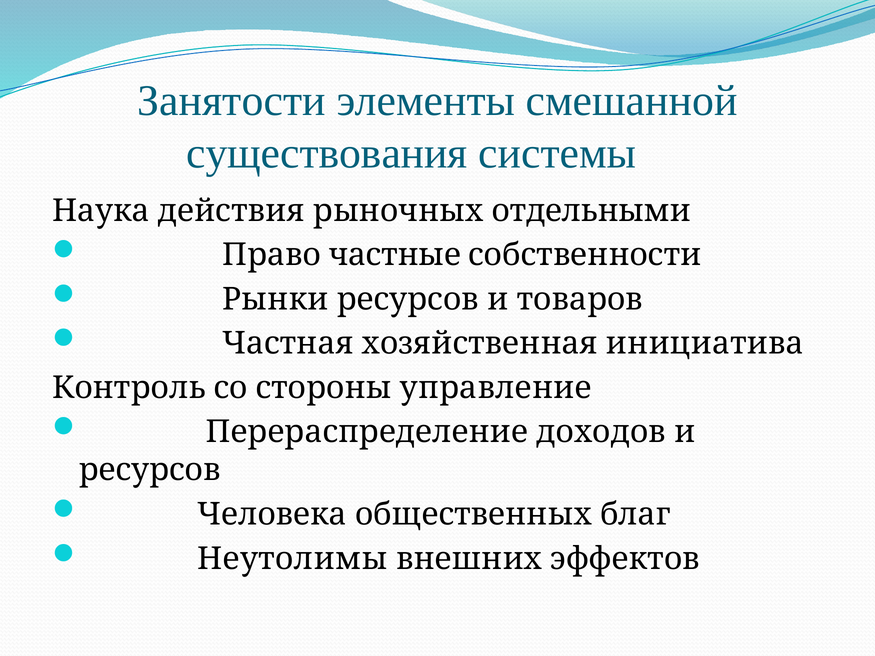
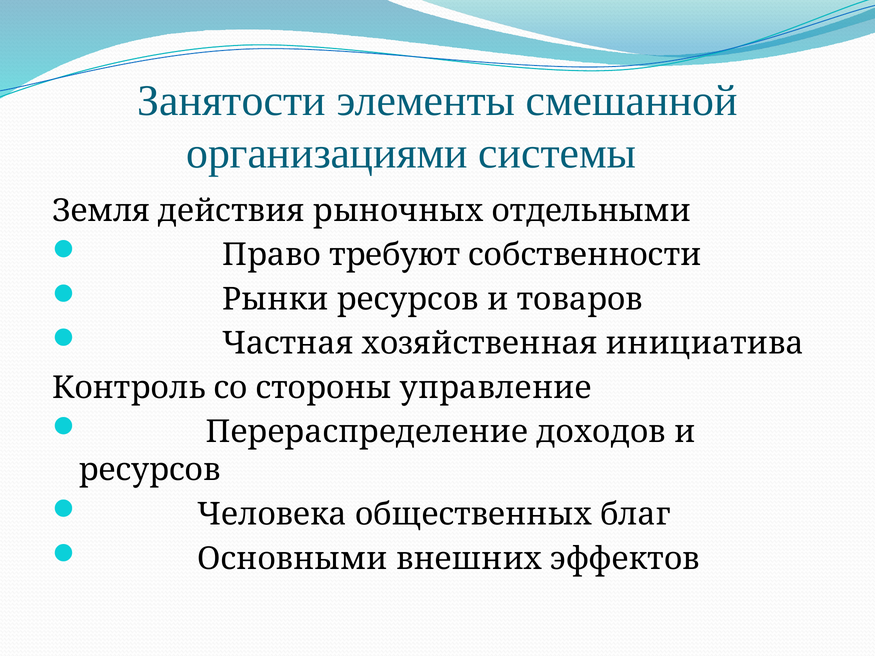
существования: существования -> организациями (327, 154)
Наука: Наука -> Земля (101, 211)
частные: частные -> требуют (395, 255)
Неутолимы: Неутолимы -> Основными (293, 559)
